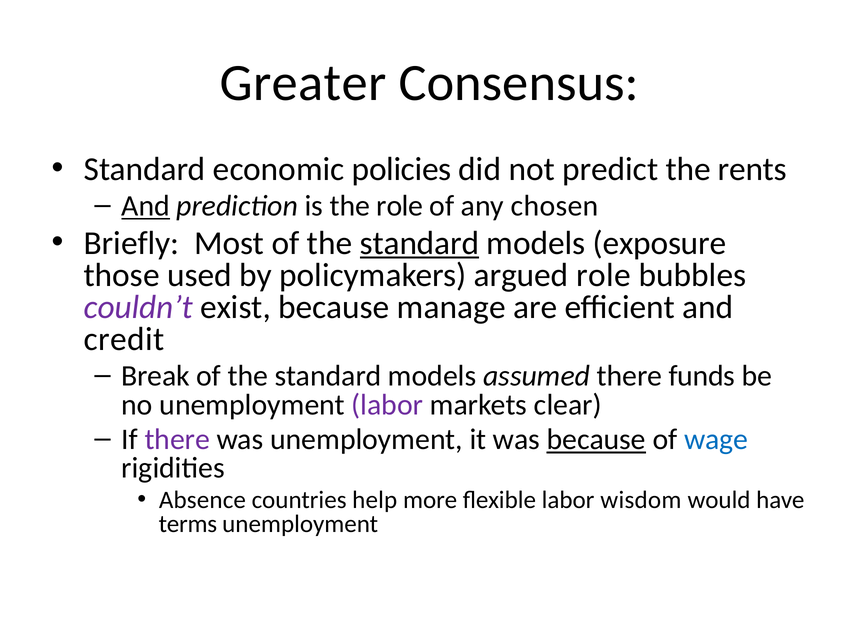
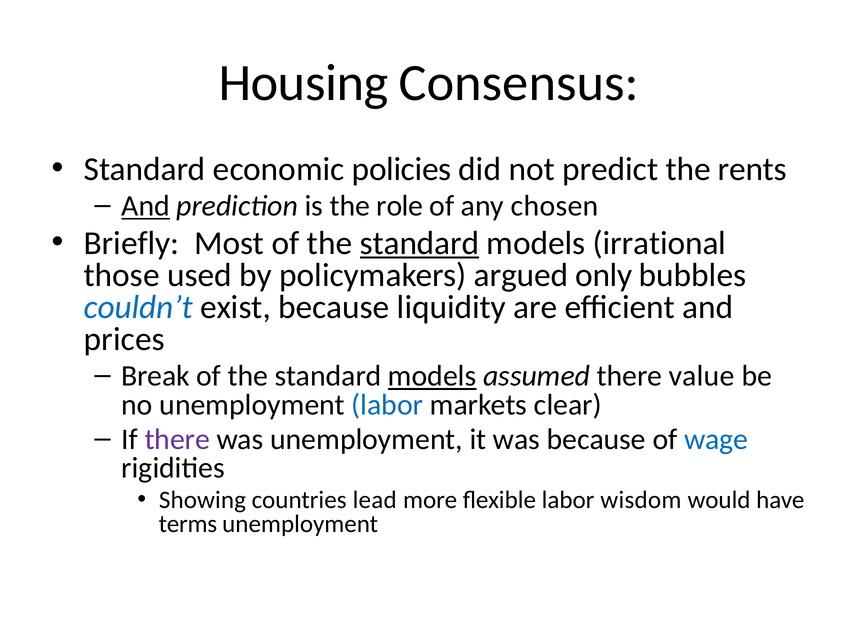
Greater: Greater -> Housing (303, 83)
exposure: exposure -> irrational (659, 243)
argued role: role -> only (604, 275)
couldn’t colour: purple -> blue (138, 308)
manage: manage -> liquidity (451, 308)
credit: credit -> prices (124, 340)
models underline: none -> present (432, 376)
funds: funds -> value (702, 376)
labor colour: purple -> blue (387, 405)
because underline: present -> none (596, 440)
Absence: Absence -> Showing (202, 500)
help: help -> lead (375, 500)
